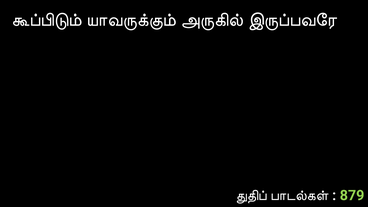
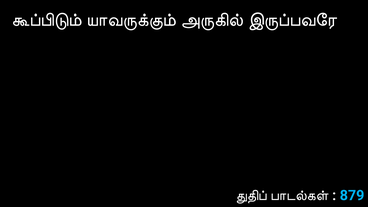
879 colour: light green -> light blue (352, 195)
